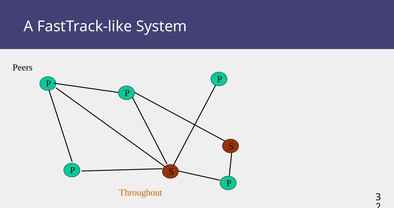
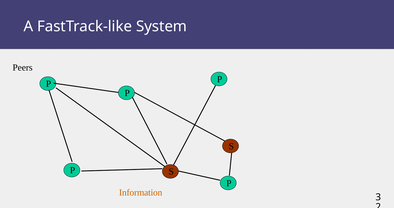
Throughout: Throughout -> Information (141, 193)
